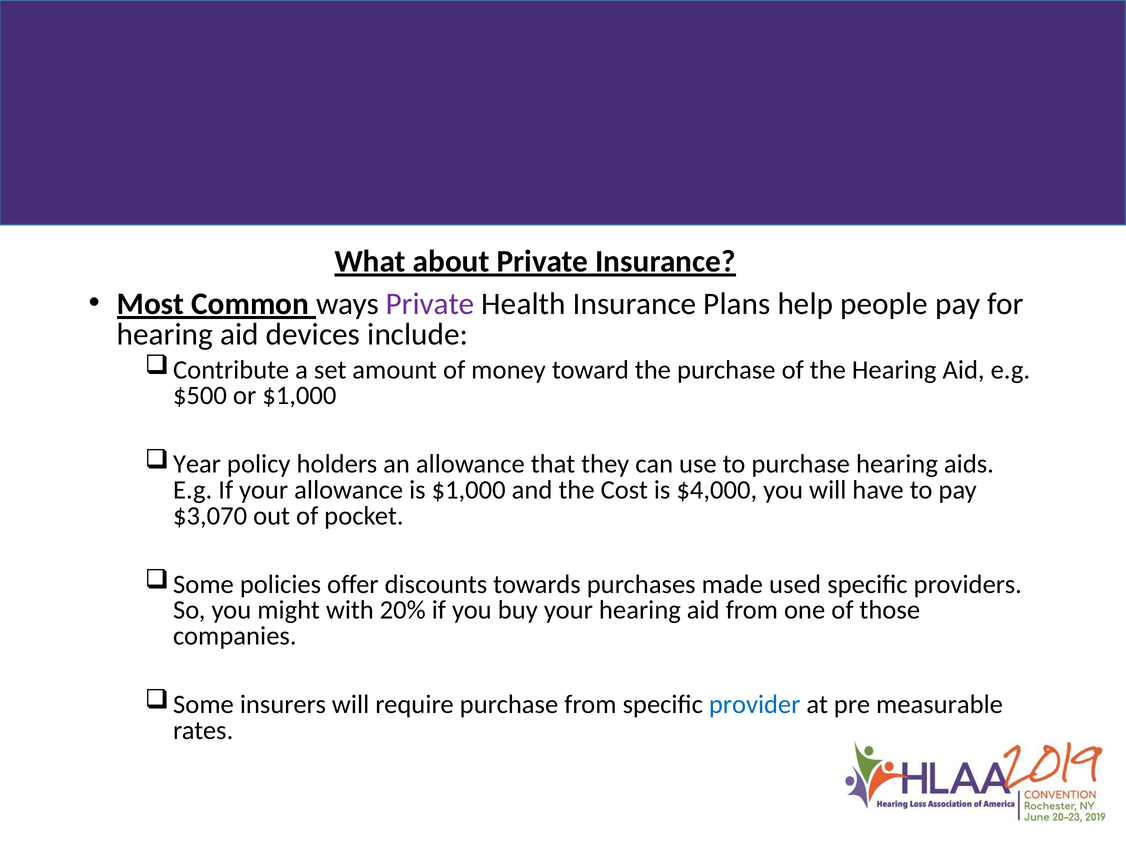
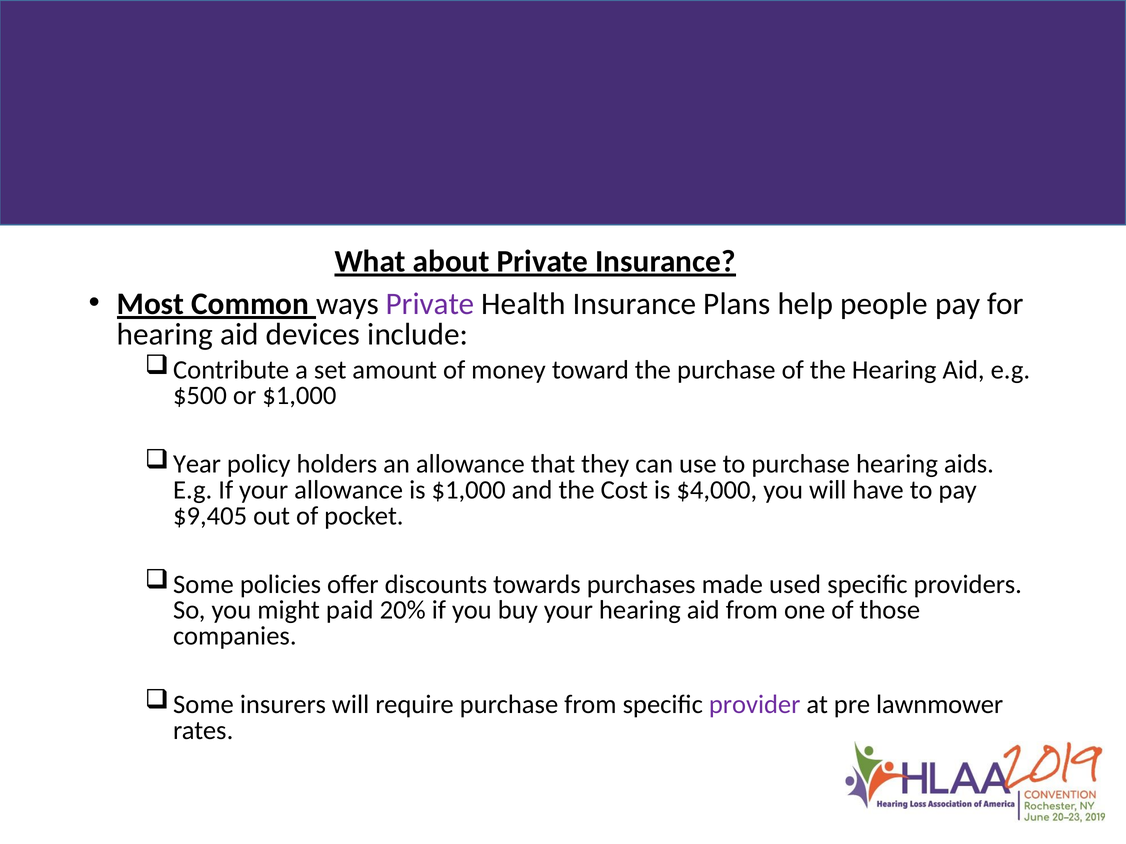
$3,070: $3,070 -> $9,405 (210, 516)
with: with -> paid (350, 611)
provider colour: blue -> purple (755, 705)
measurable: measurable -> lawnmower (940, 705)
